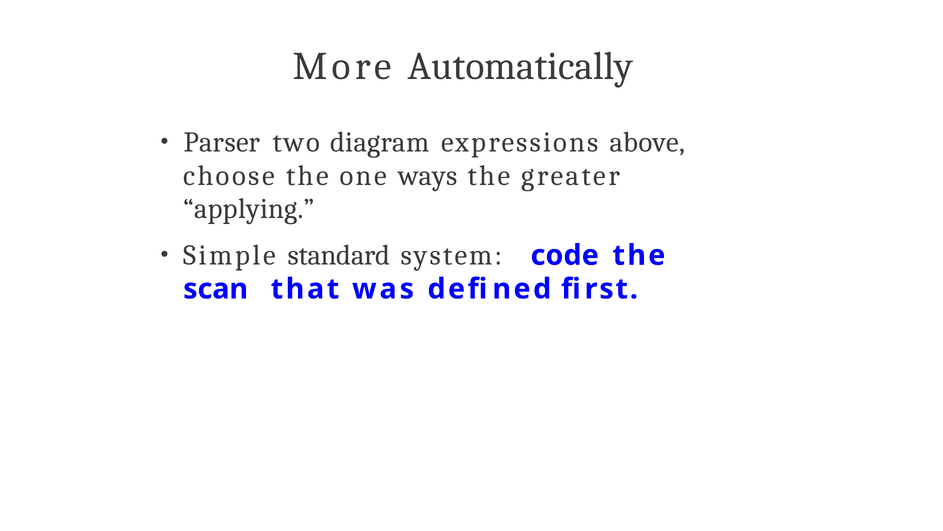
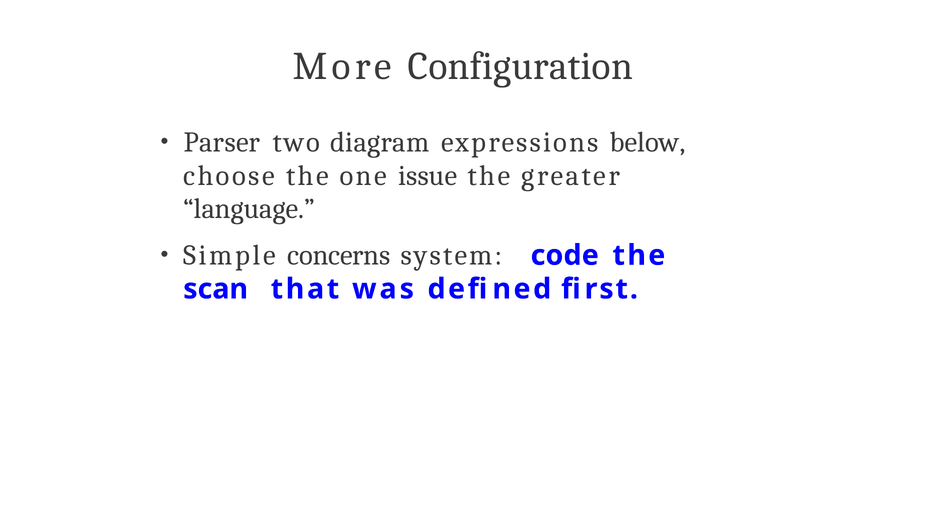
Automatically: Automatically -> Configuration (520, 66)
above: above -> below (648, 142)
ways: ways -> issue (428, 175)
applying: applying -> language (249, 209)
standard: standard -> concerns (339, 255)
